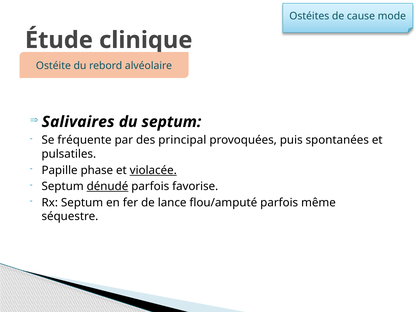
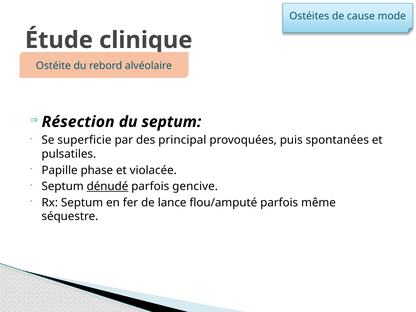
Salivaires: Salivaires -> Résection (78, 122)
fréquente: fréquente -> superficie (84, 140)
violacée underline: present -> none (153, 170)
favorise: favorise -> gencive (195, 186)
